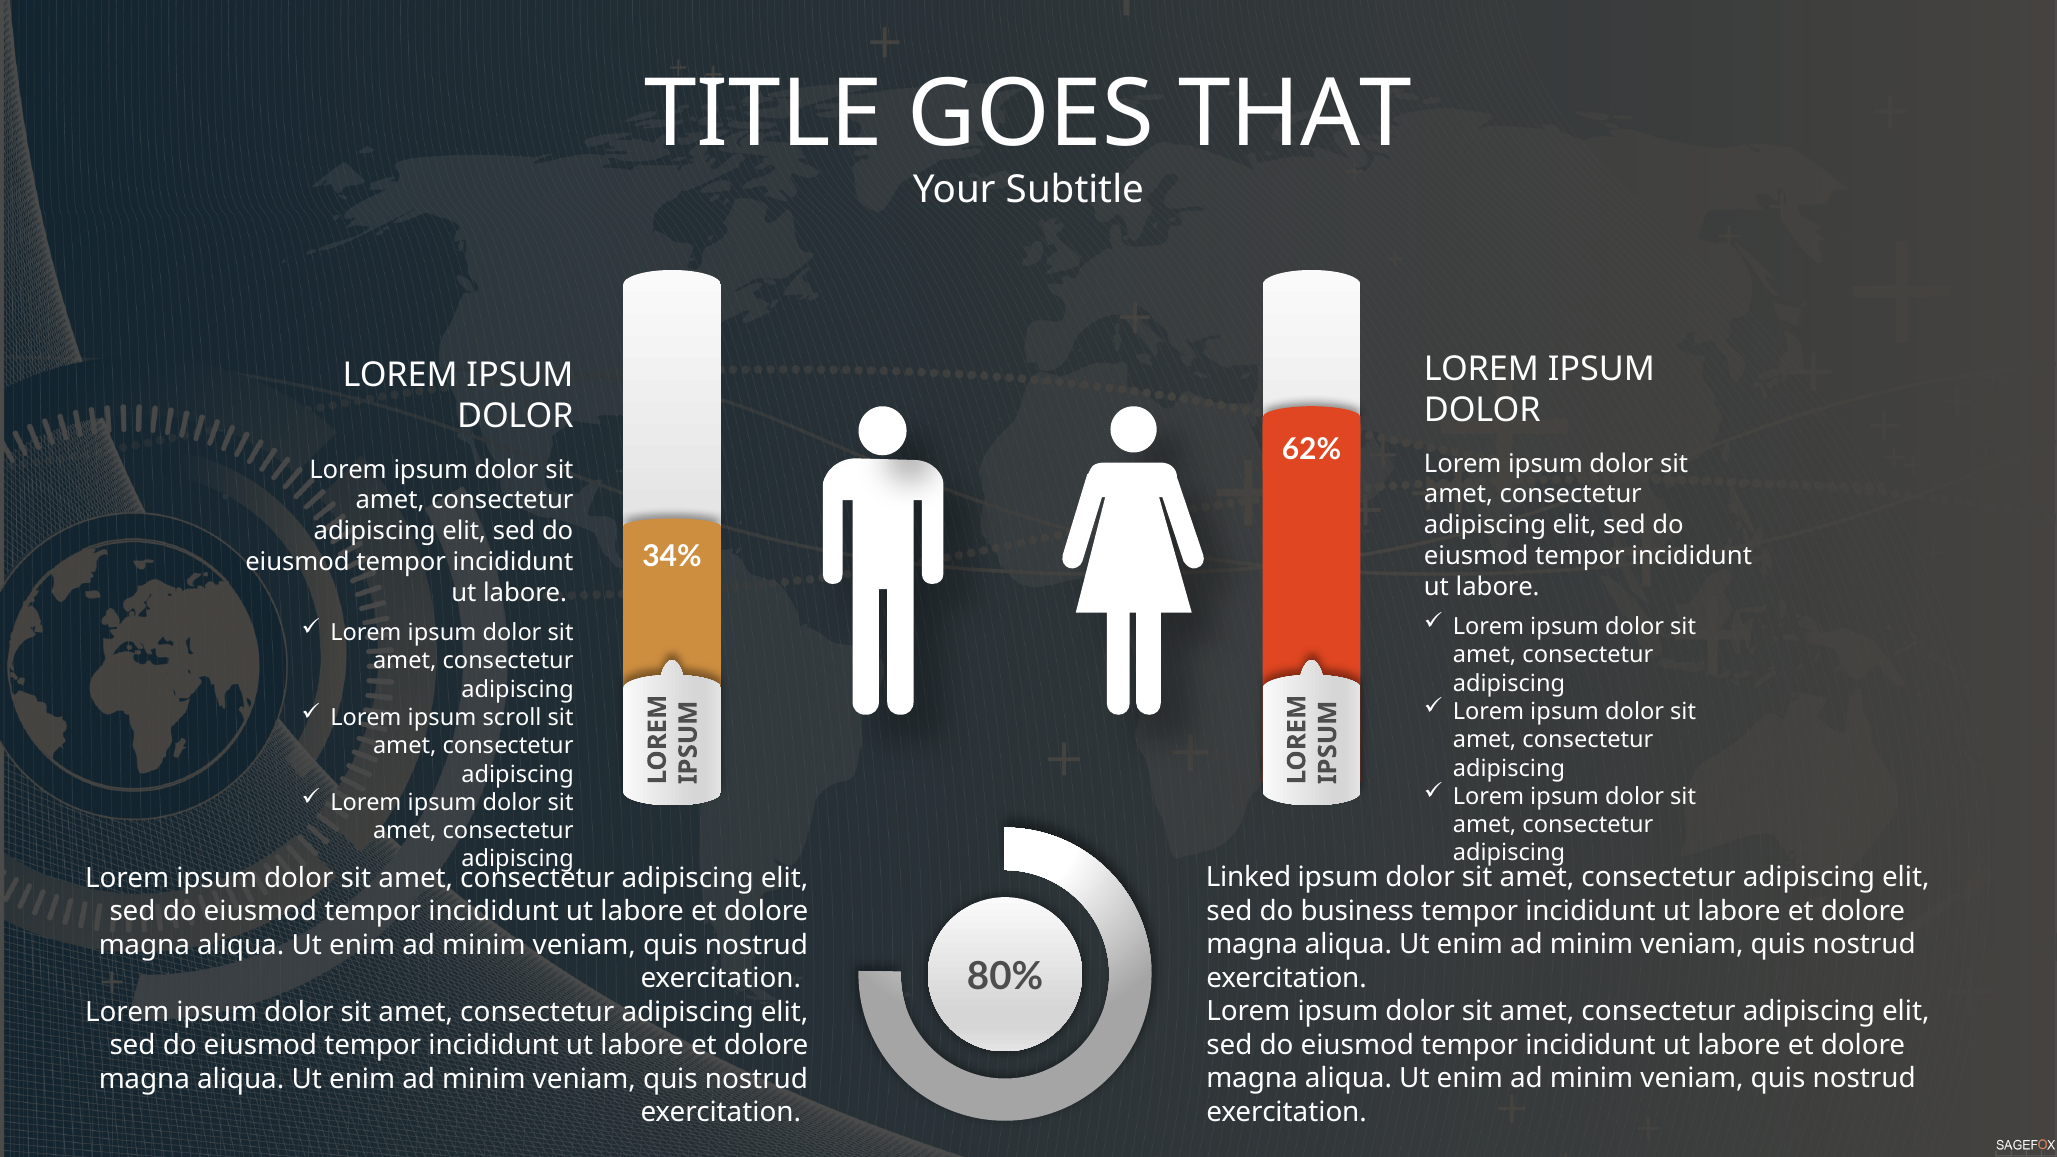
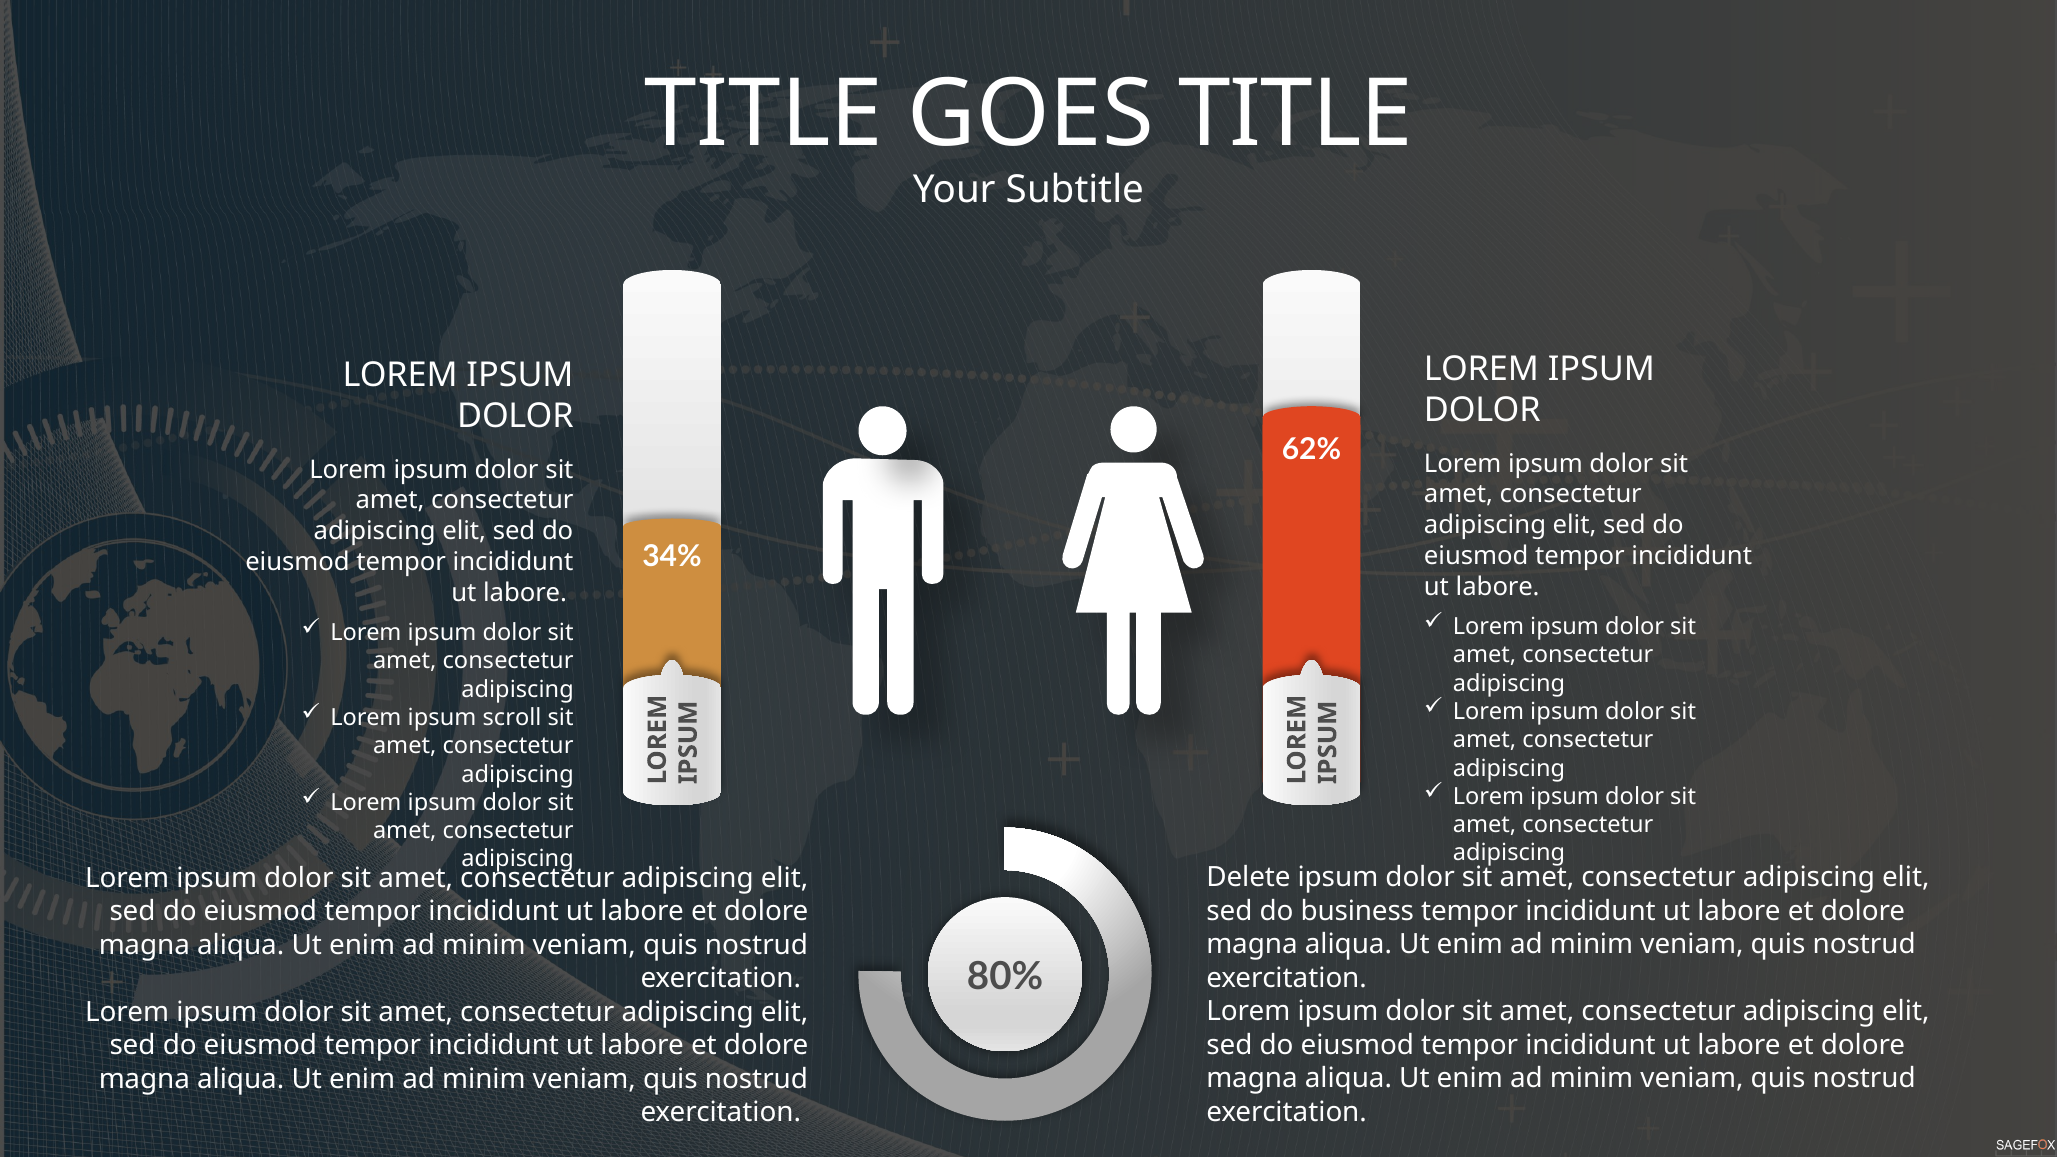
GOES THAT: THAT -> TITLE (1296, 114)
Linked: Linked -> Delete (1248, 878)
